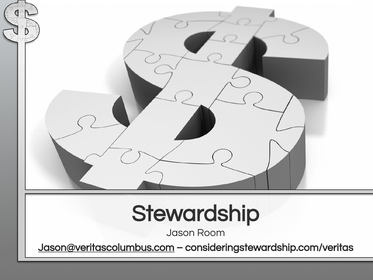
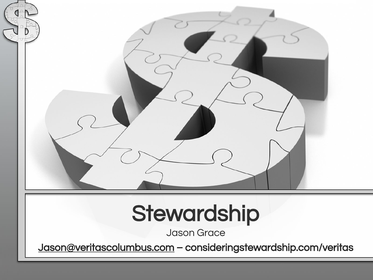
Room: Room -> Grace (211, 233)
